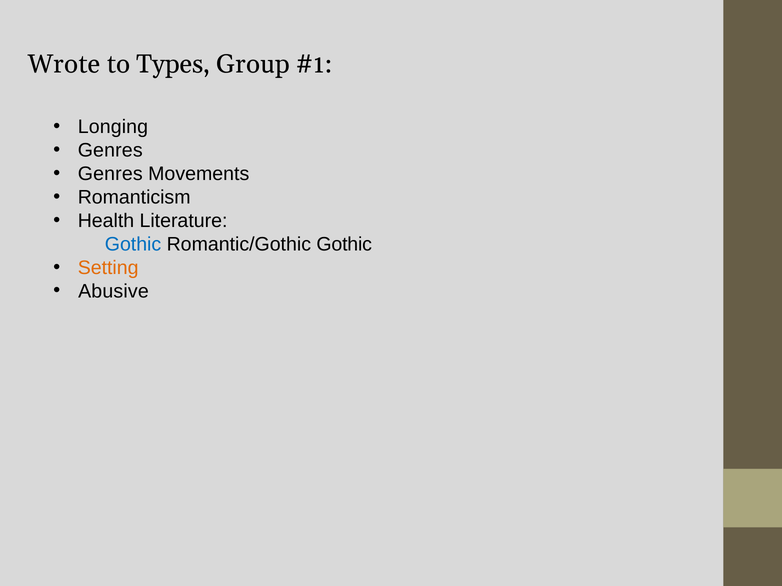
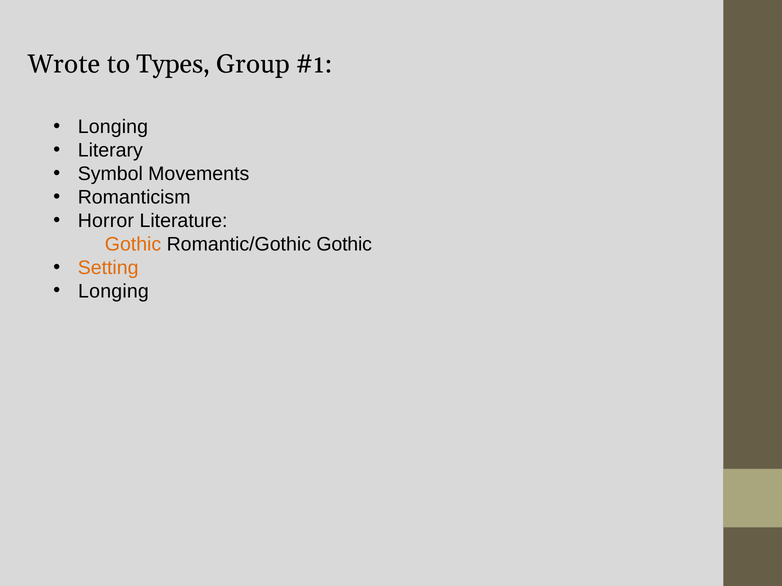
Genres: Genres -> Literary (110, 151)
Genres: Genres -> Symbol (110, 174)
Health: Health -> Horror (106, 221)
Gothic colour: blue -> orange (133, 244)
Abusive: Abusive -> Longing (113, 291)
